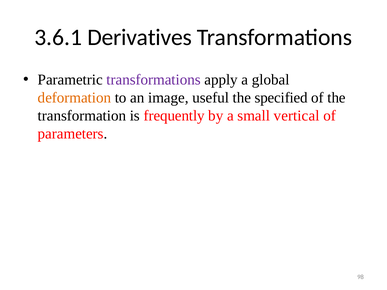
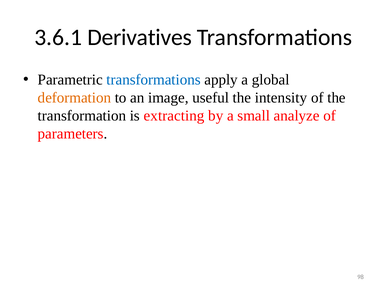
transformations colour: purple -> blue (154, 80)
specified: specified -> intensity (281, 98)
frequently: frequently -> extracting (174, 116)
vertical: vertical -> analyze (297, 116)
